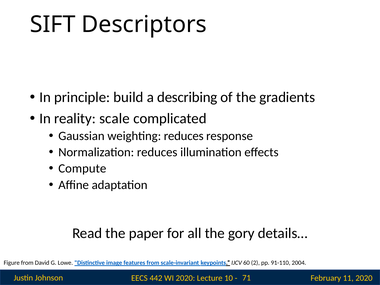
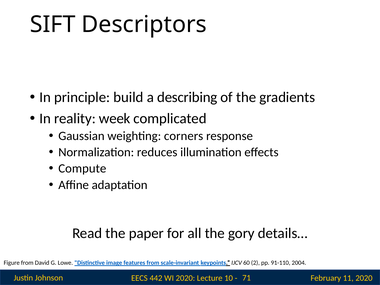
scale: scale -> week (115, 118)
weighting reduces: reduces -> corners (184, 136)
